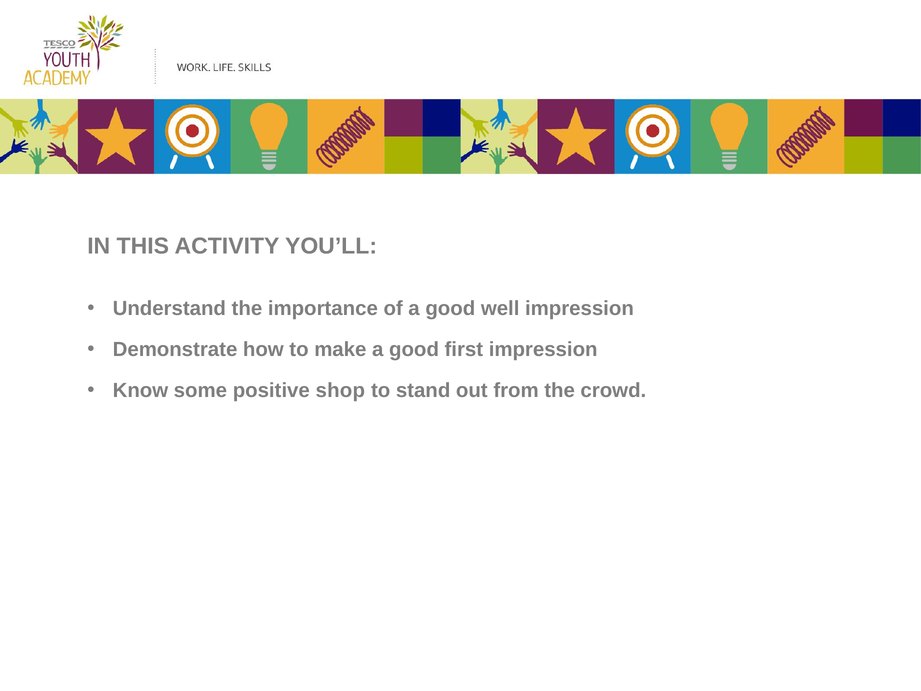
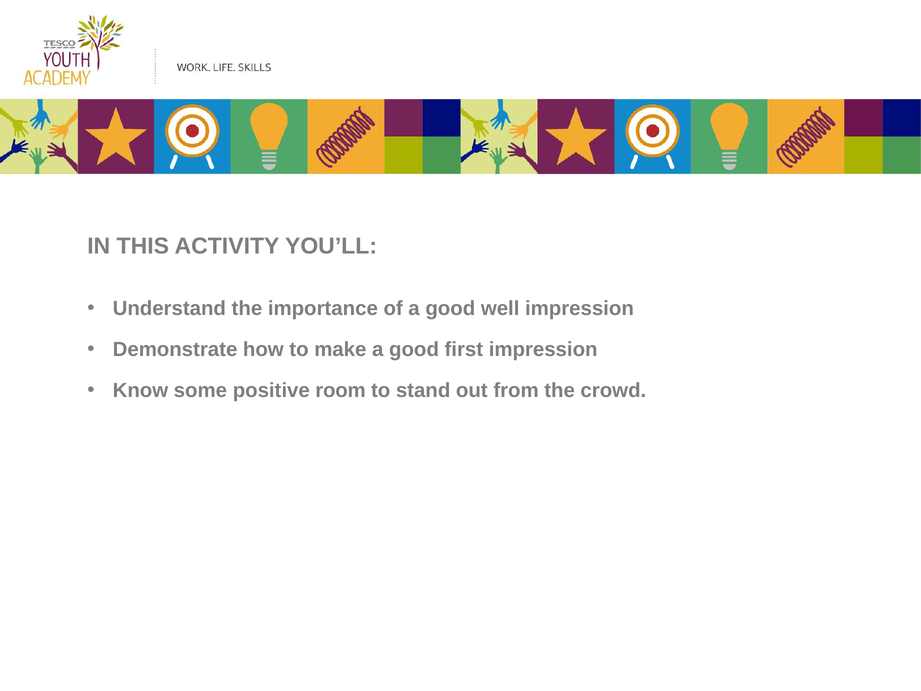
shop: shop -> room (340, 390)
